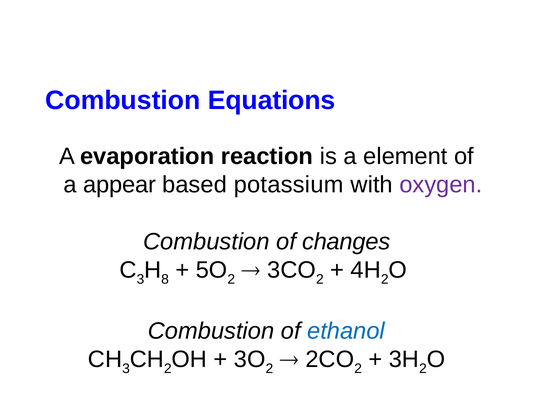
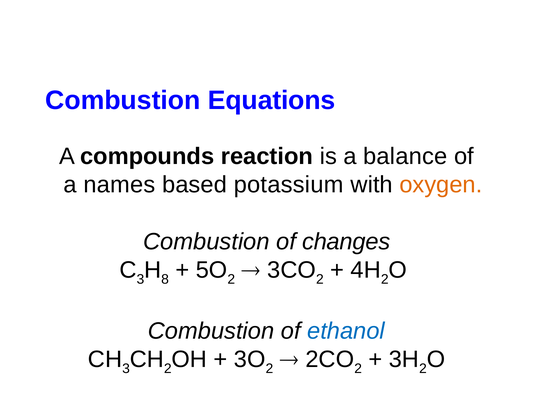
evaporation: evaporation -> compounds (147, 156)
element: element -> balance (405, 156)
appear: appear -> names (119, 185)
oxygen colour: purple -> orange (441, 185)
